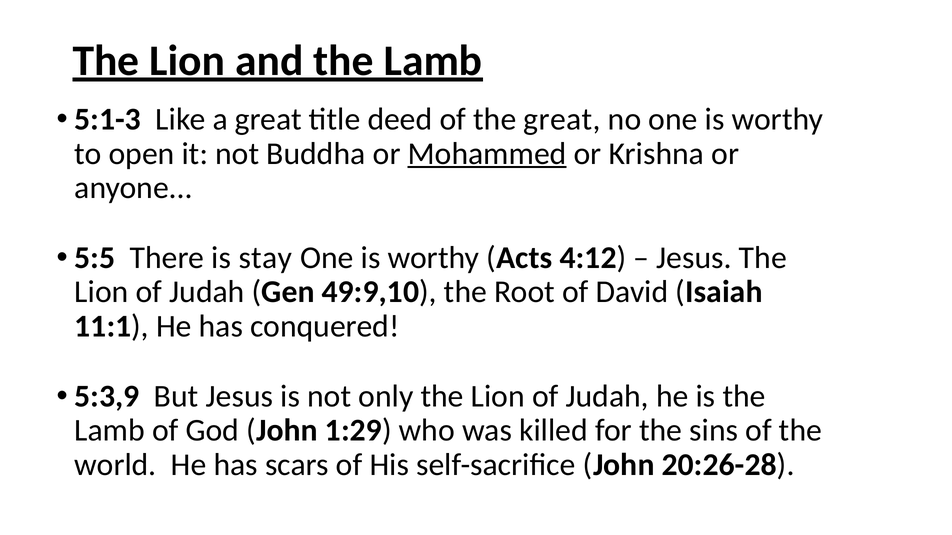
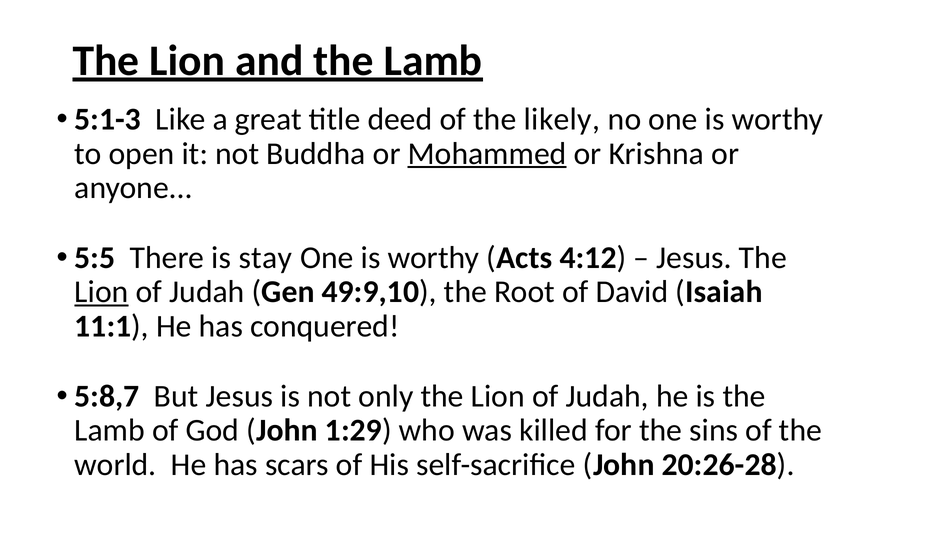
the great: great -> likely (562, 119)
Lion underline: none -> present (101, 292)
5:3,9: 5:3,9 -> 5:8,7 (107, 397)
